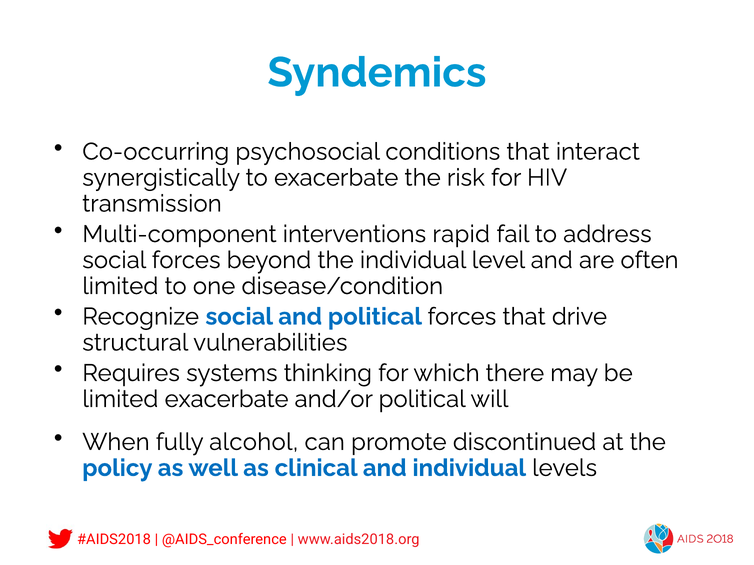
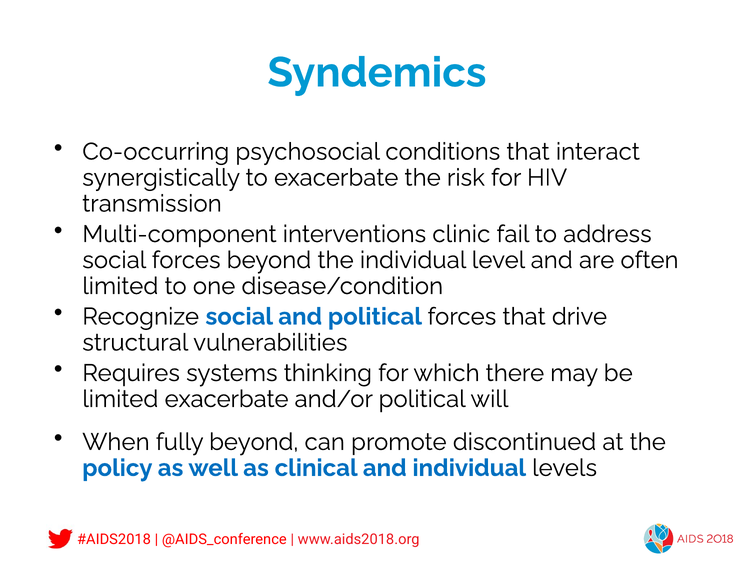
rapid: rapid -> clinic (461, 234)
fully alcohol: alcohol -> beyond (254, 442)
